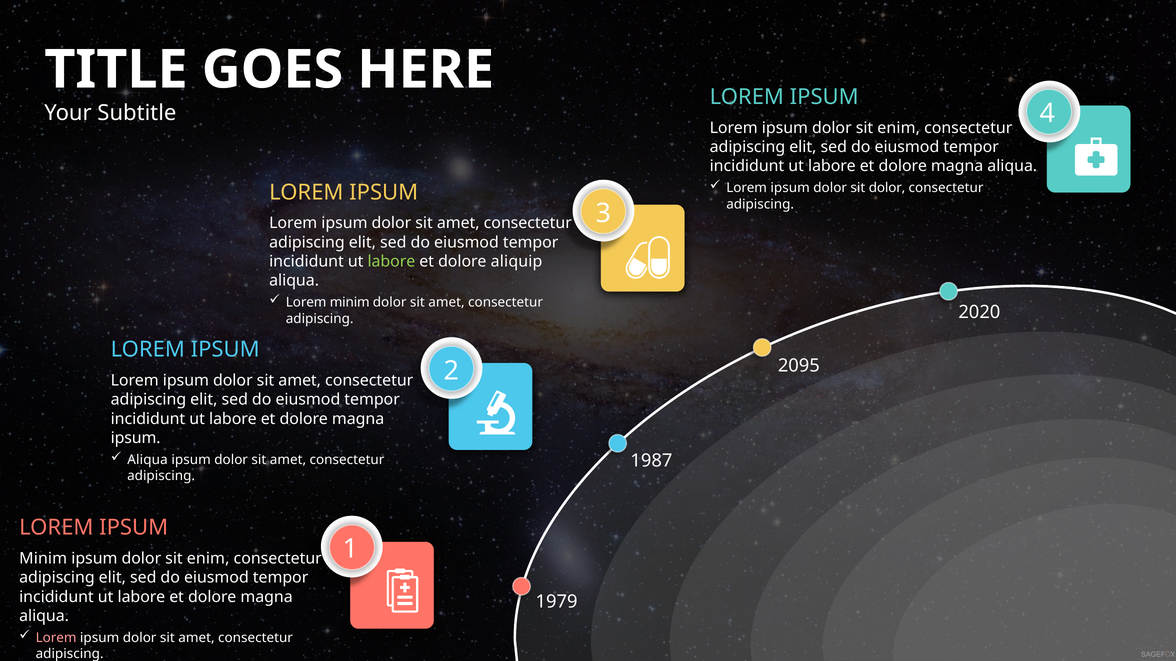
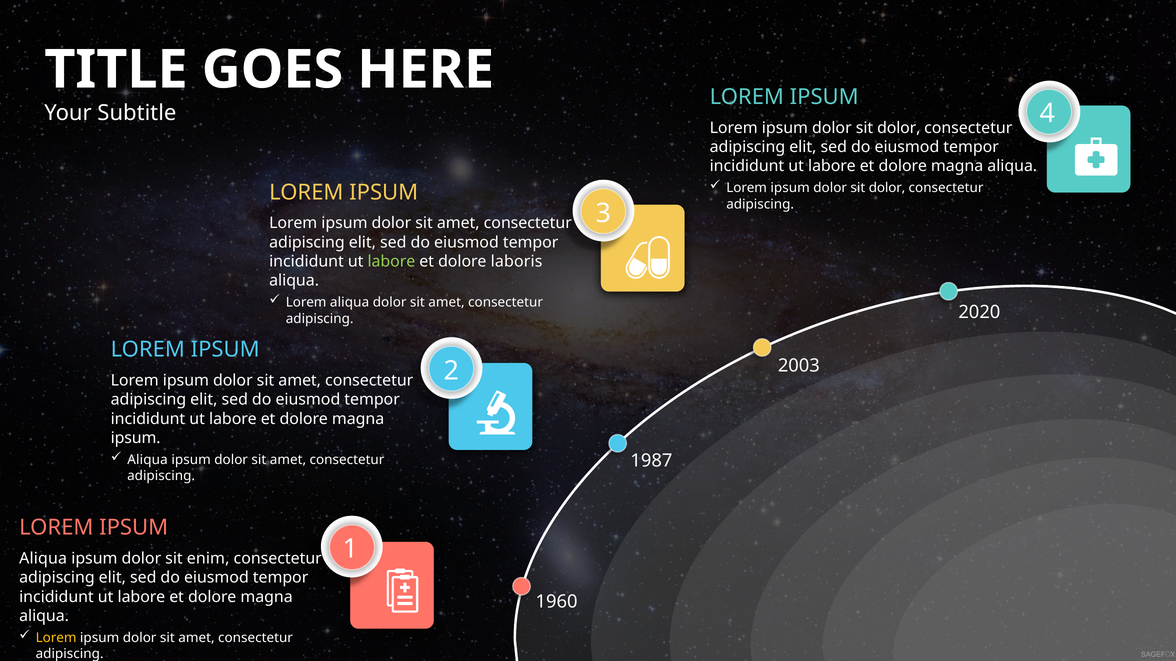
enim: enim -> dolor (899, 128)
aliquip: aliquip -> laboris (517, 262)
Lorem minim: minim -> aliqua (350, 303)
2095: 2095 -> 2003 (799, 366)
Minim: Minim -> Aliqua (43, 559)
1979: 1979 -> 1960 (557, 602)
Lorem colour: pink -> yellow (56, 638)
